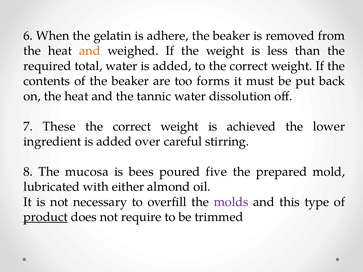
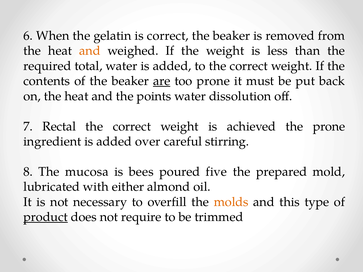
is adhere: adhere -> correct (168, 36)
are underline: none -> present (162, 81)
too forms: forms -> prone (213, 81)
tannic: tannic -> points (154, 96)
These: These -> Rectal (59, 126)
the lower: lower -> prone (329, 126)
molds colour: purple -> orange (231, 202)
